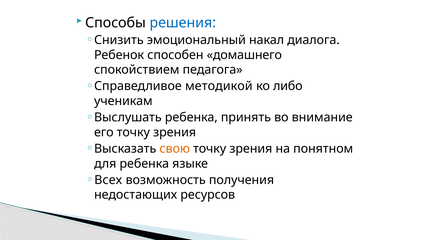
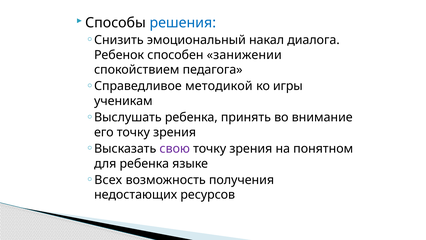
домашнего: домашнего -> занижении (244, 55)
либо: либо -> игры (288, 86)
свою colour: orange -> purple (175, 148)
